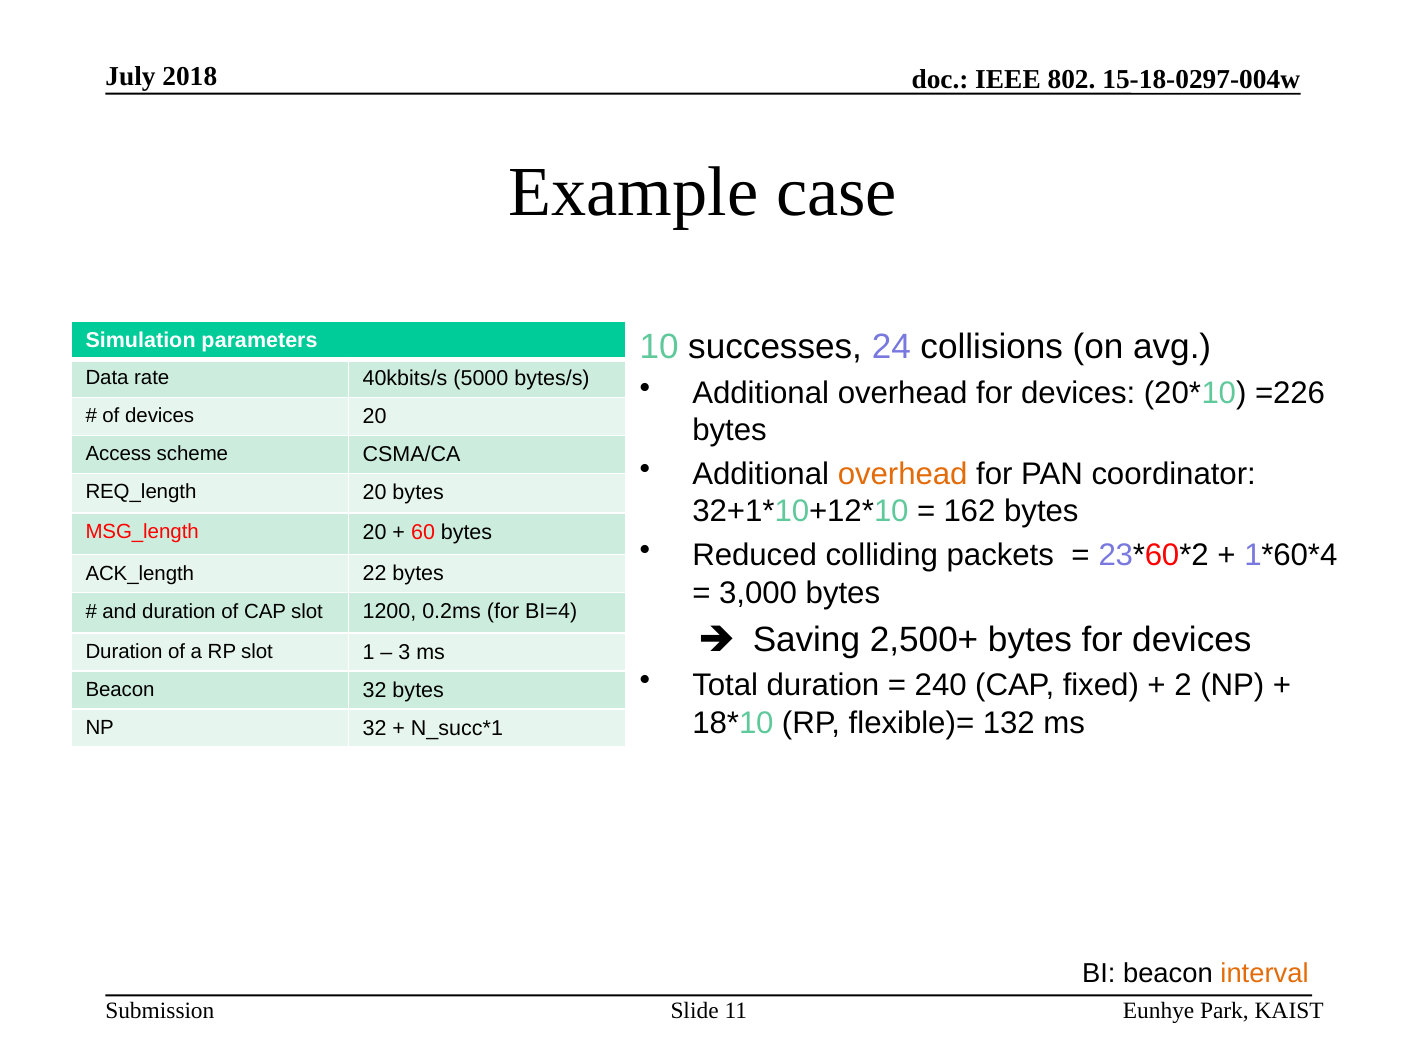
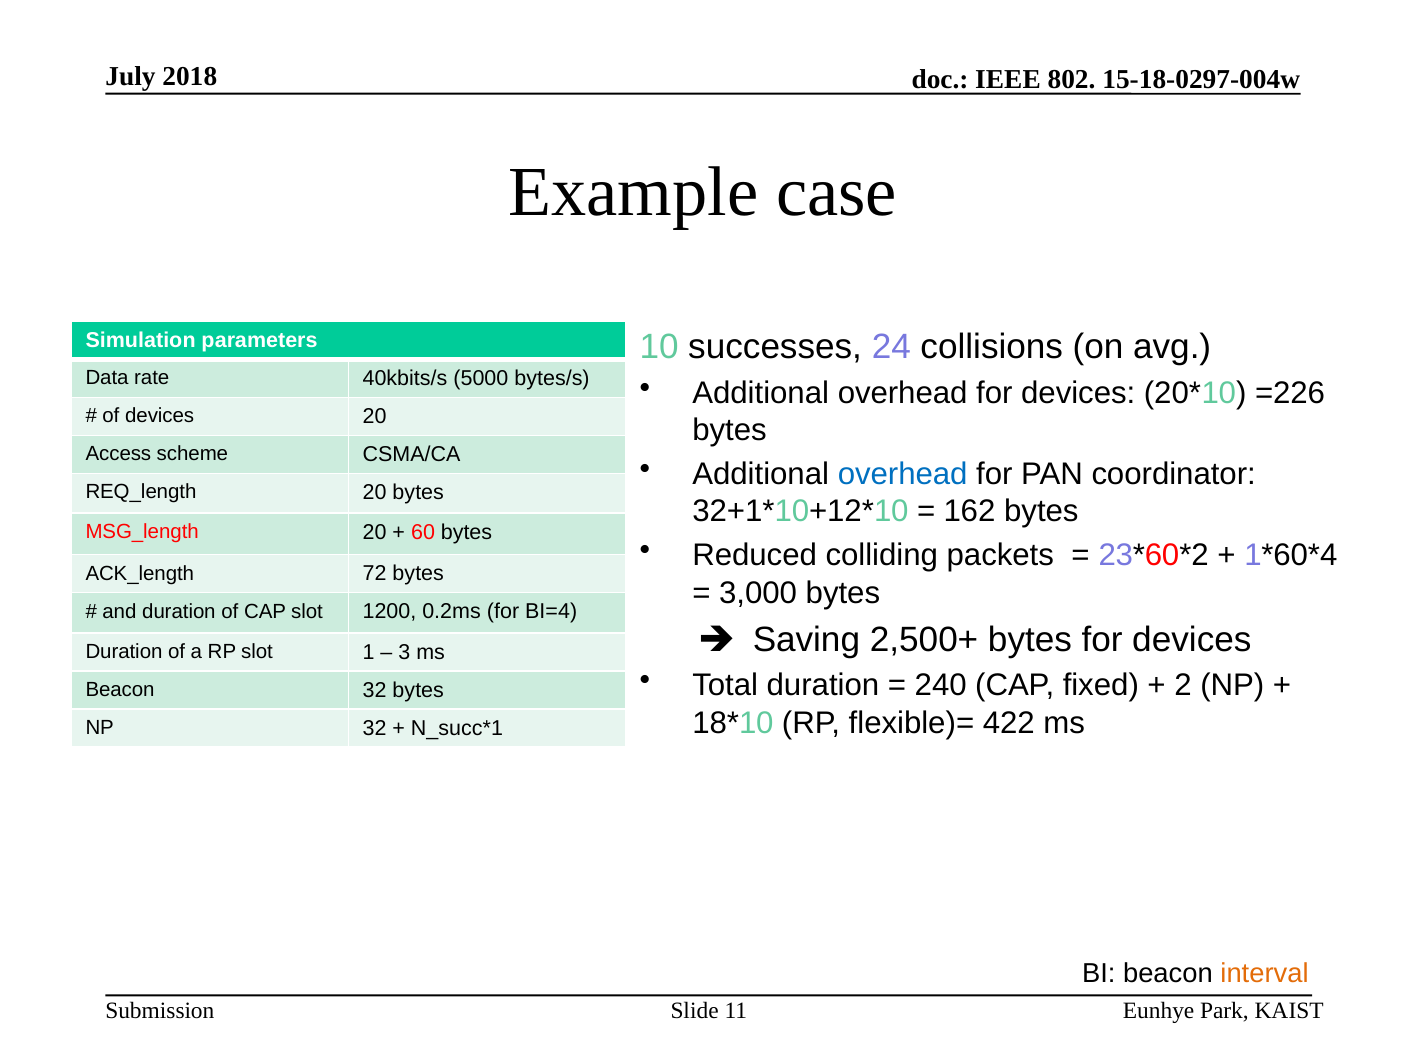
overhead colour: orange -> blue (903, 474)
22: 22 -> 72 (375, 574)
132: 132 -> 422 (1009, 723)
